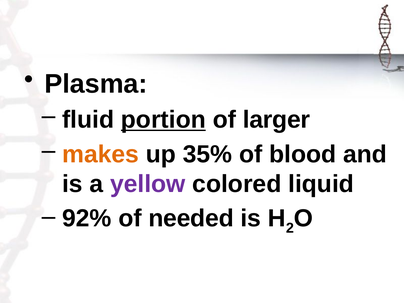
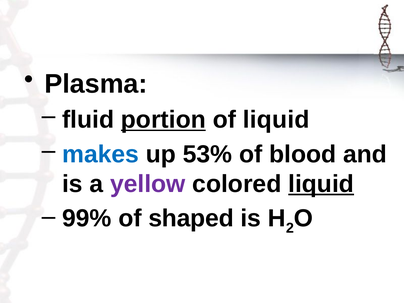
of larger: larger -> liquid (276, 120)
makes colour: orange -> blue (101, 154)
35%: 35% -> 53% (207, 154)
liquid underline: none -> present (321, 184)
92%: 92% -> 99% (87, 218)
needed: needed -> shaped (191, 218)
